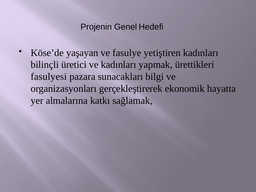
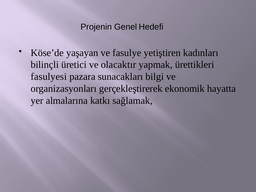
ve kadınları: kadınları -> olacaktır (119, 65)
